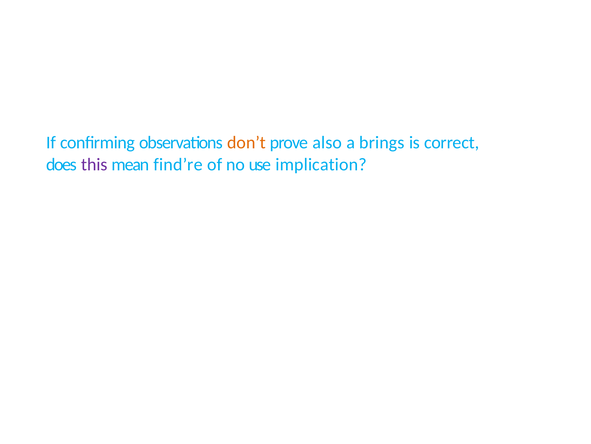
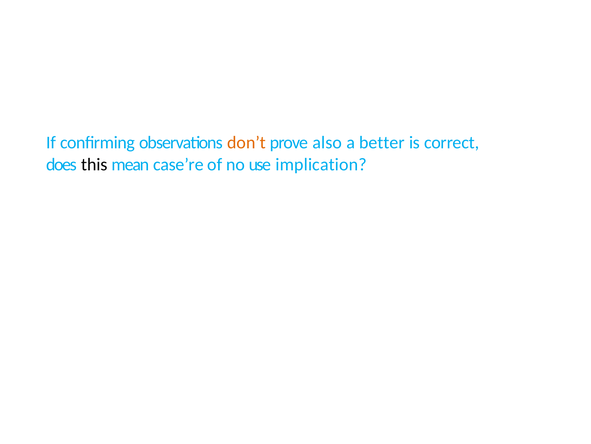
brings: brings -> better (382, 142)
this colour: purple -> black (94, 164)
find’re: find’re -> case’re (178, 164)
